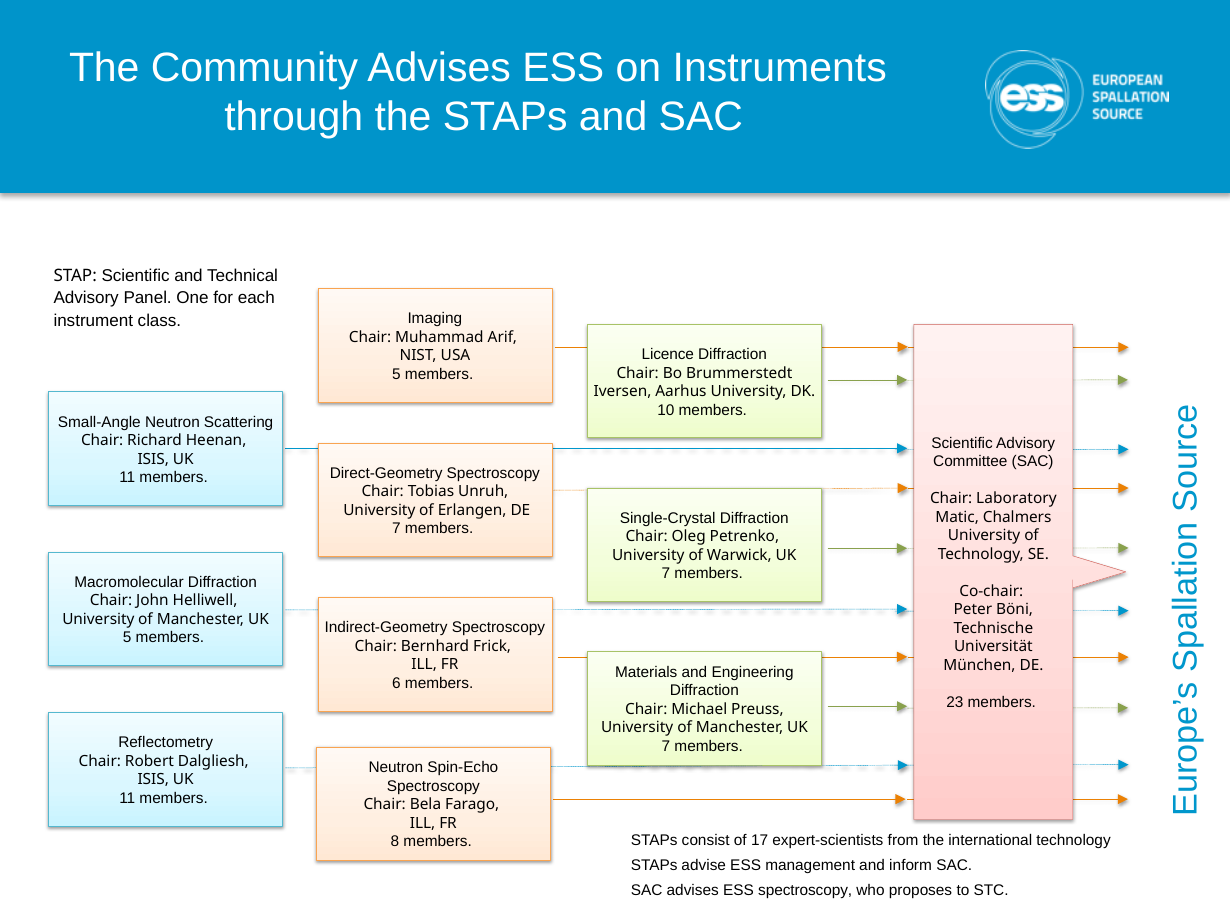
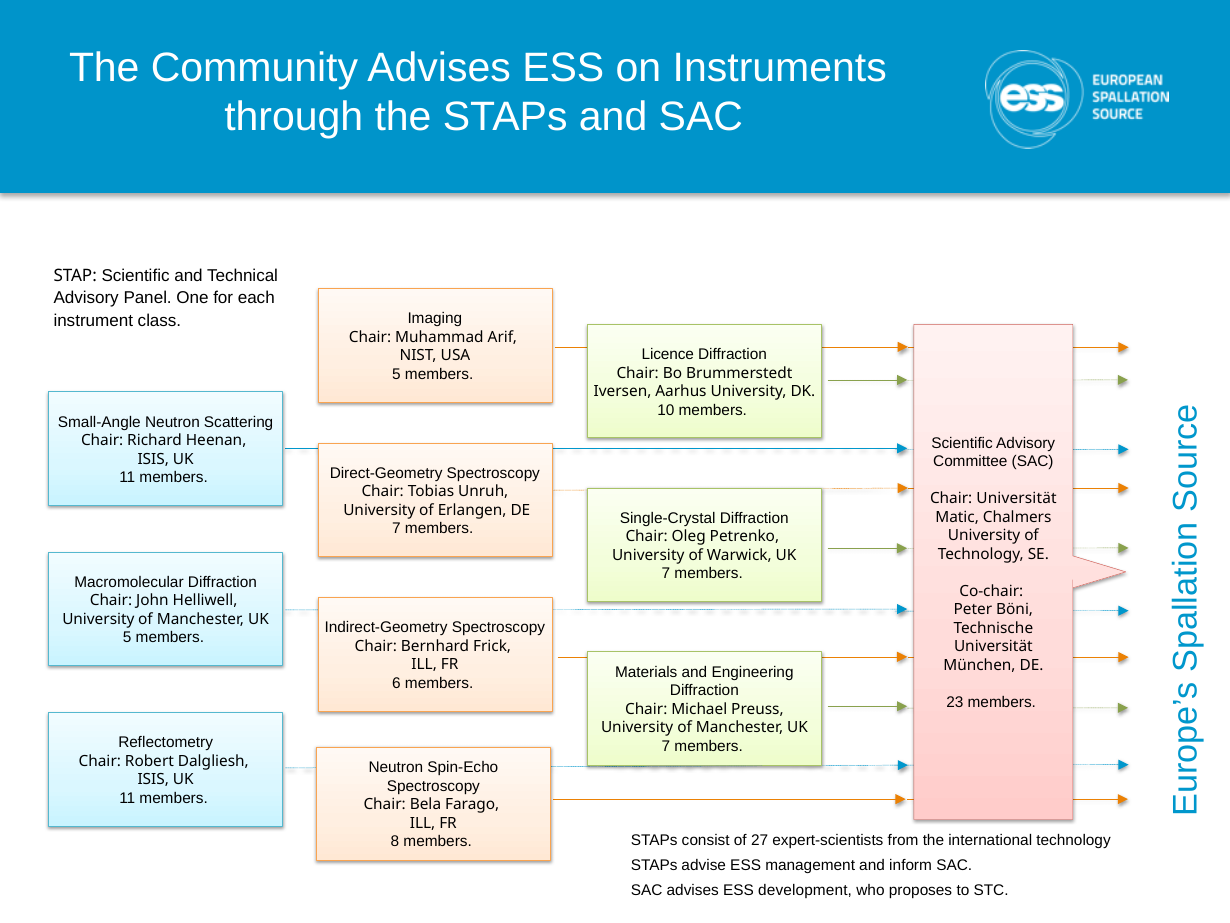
Chair Laboratory: Laboratory -> Universität (1016, 498)
17: 17 -> 27 (760, 840)
ESS spectroscopy: spectroscopy -> development (805, 890)
